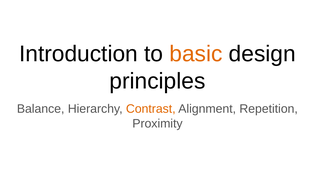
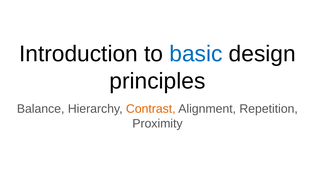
basic colour: orange -> blue (196, 54)
